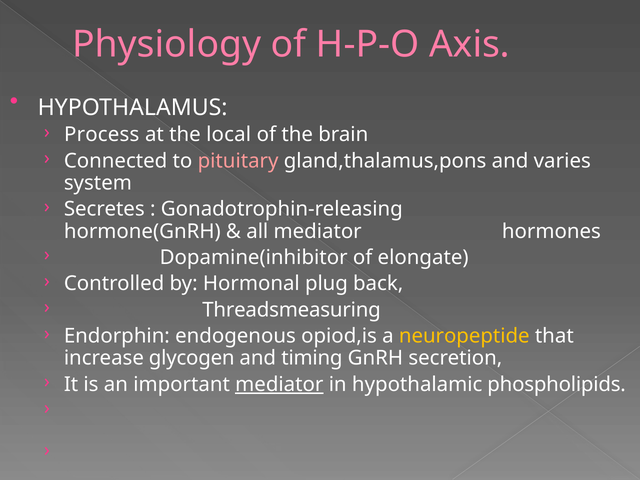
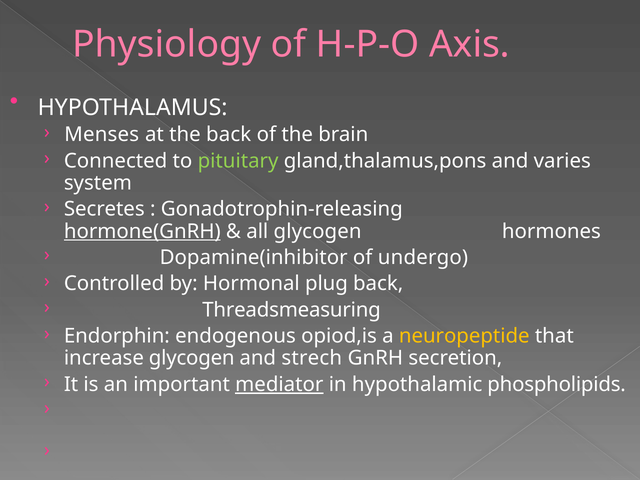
Process: Process -> Menses (102, 135)
the local: local -> back (229, 135)
pituitary colour: pink -> light green (238, 161)
hormone(GnRH underline: none -> present (142, 231)
all mediator: mediator -> glycogen (318, 231)
elongate: elongate -> undergo (423, 257)
timing: timing -> strech (312, 358)
